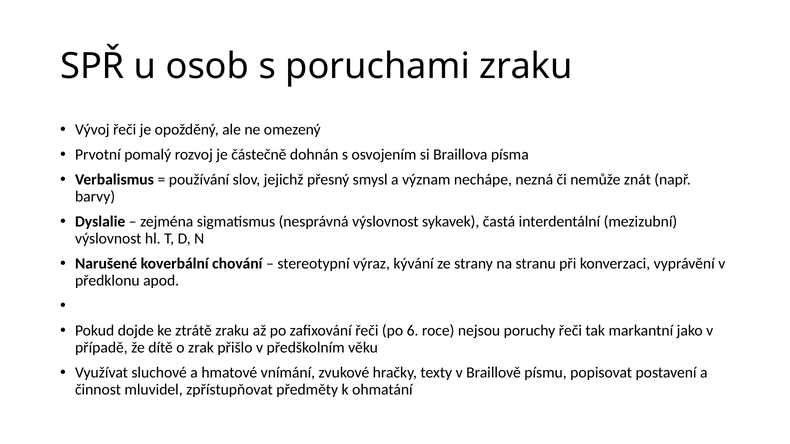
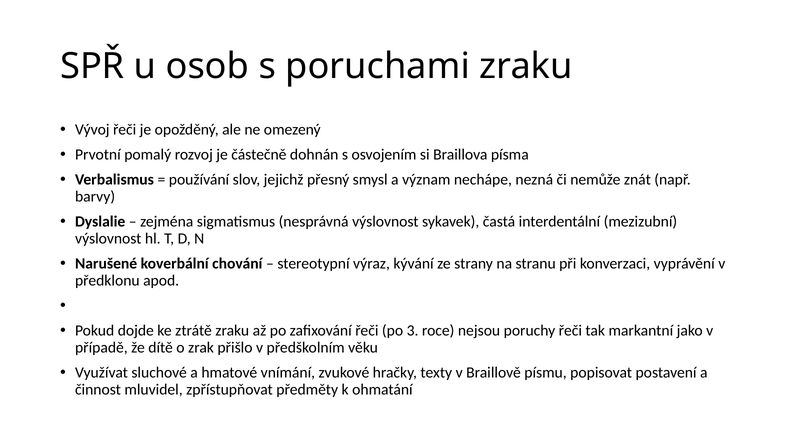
6: 6 -> 3 (413, 331)
